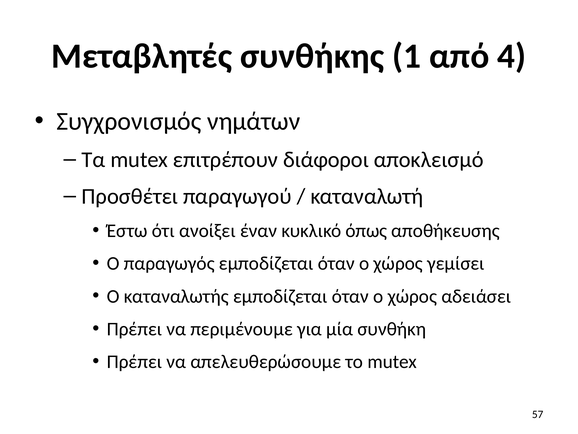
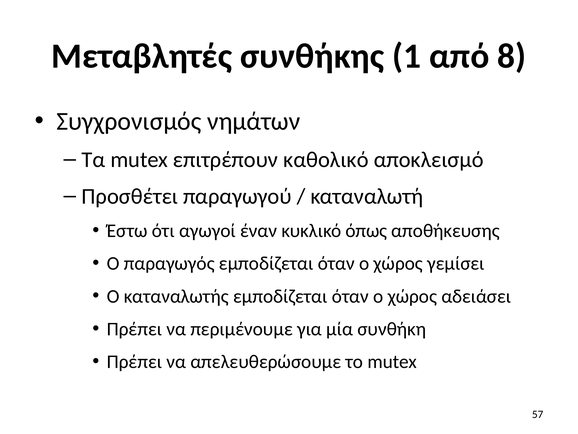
4: 4 -> 8 (512, 56)
διάφοροι: διάφοροι -> καθολικό (326, 160)
ανοίξει: ανοίξει -> αγωγοί (207, 231)
